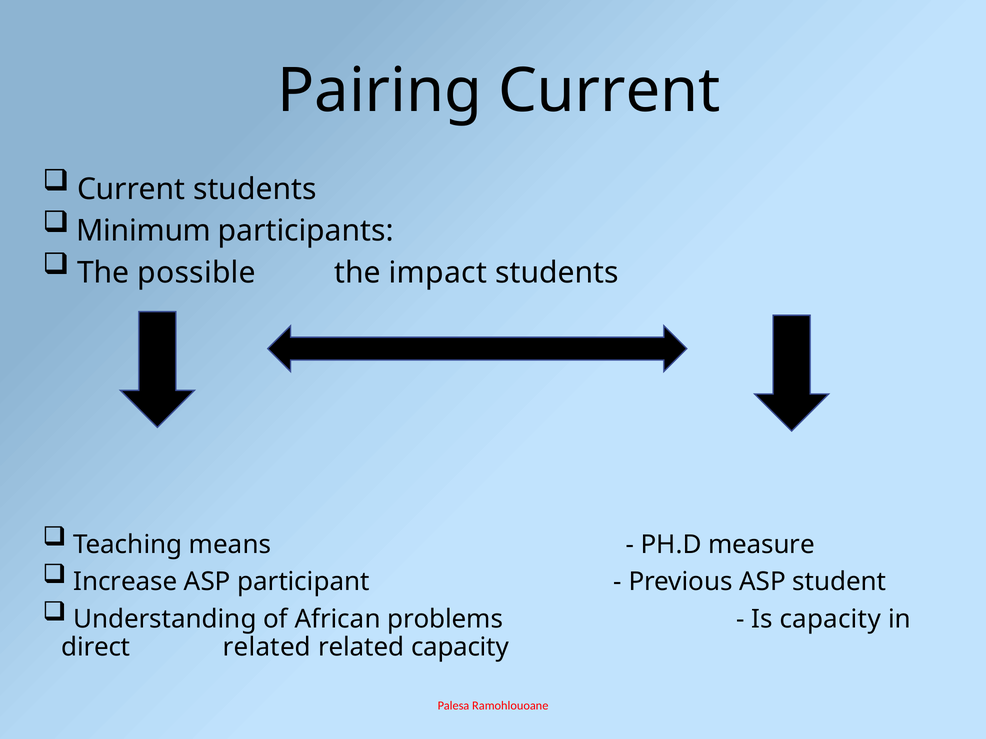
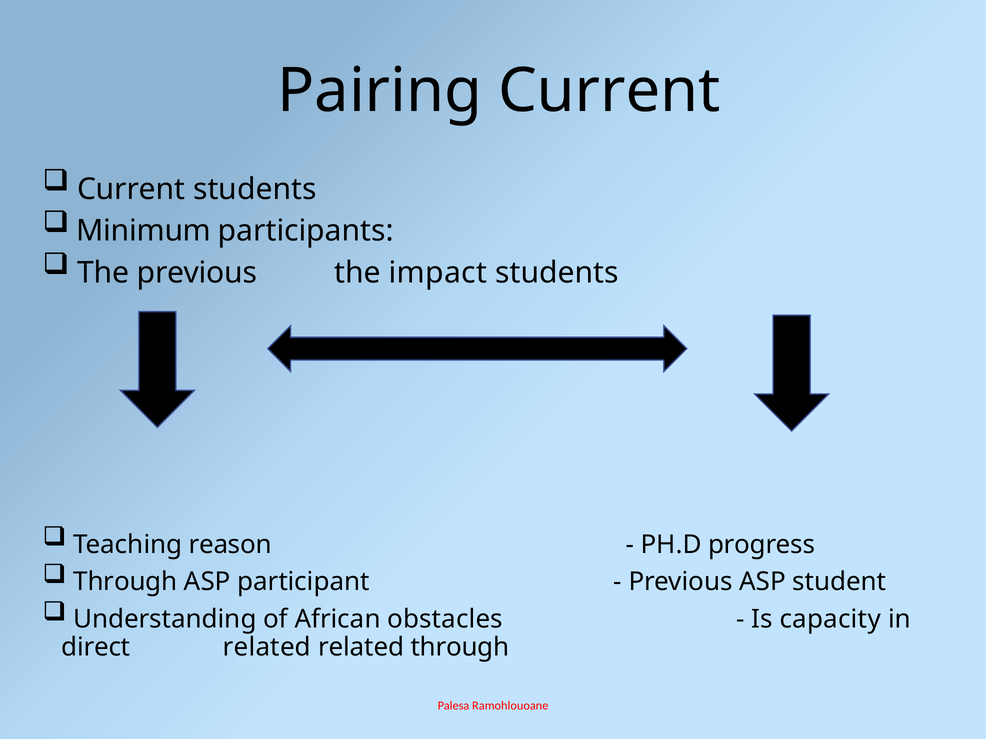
The possible: possible -> previous (197, 273)
means: means -> reason (230, 545)
measure: measure -> progress (762, 545)
Increase: Increase -> Through (125, 582)
problems: problems -> obstacles (445, 620)
related capacity: capacity -> through (460, 648)
